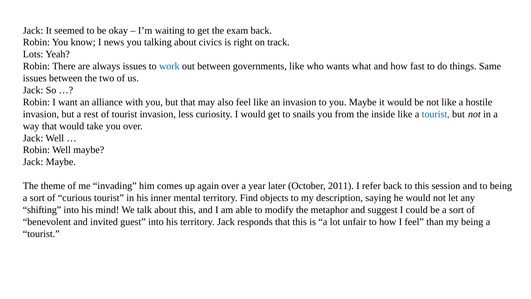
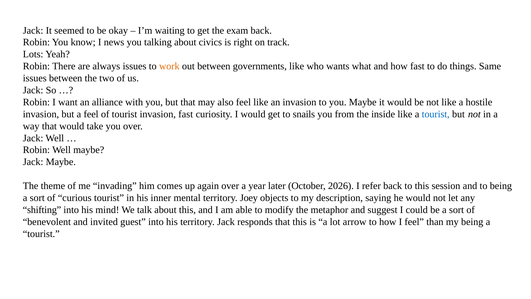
work colour: blue -> orange (169, 66)
a rest: rest -> feel (91, 114)
invasion less: less -> fast (186, 114)
2011: 2011 -> 2026 (341, 186)
Find: Find -> Joey (249, 198)
unfair: unfair -> arrow (355, 222)
